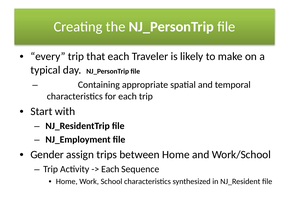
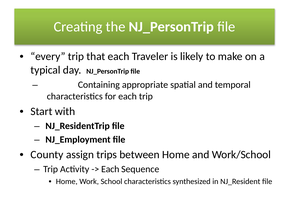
Gender: Gender -> County (47, 155)
